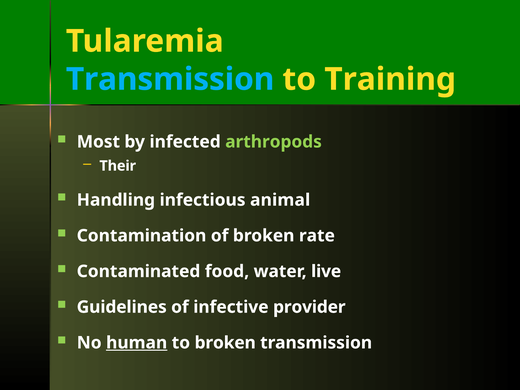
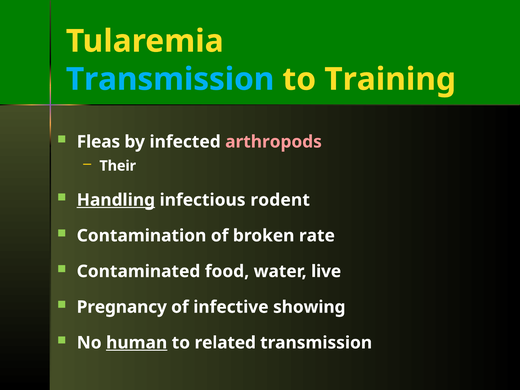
Most: Most -> Fleas (98, 142)
arthropods colour: light green -> pink (274, 142)
Handling underline: none -> present (116, 200)
animal: animal -> rodent (280, 200)
Guidelines: Guidelines -> Pregnancy (122, 307)
provider: provider -> showing (309, 307)
to broken: broken -> related (225, 343)
